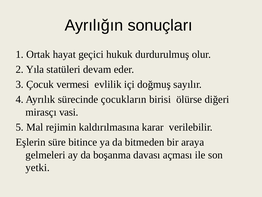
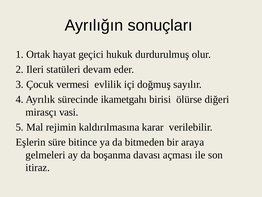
Yıla: Yıla -> Ileri (35, 69)
çocukların: çocukların -> ikametgahı (124, 99)
yetki: yetki -> itiraz (38, 167)
